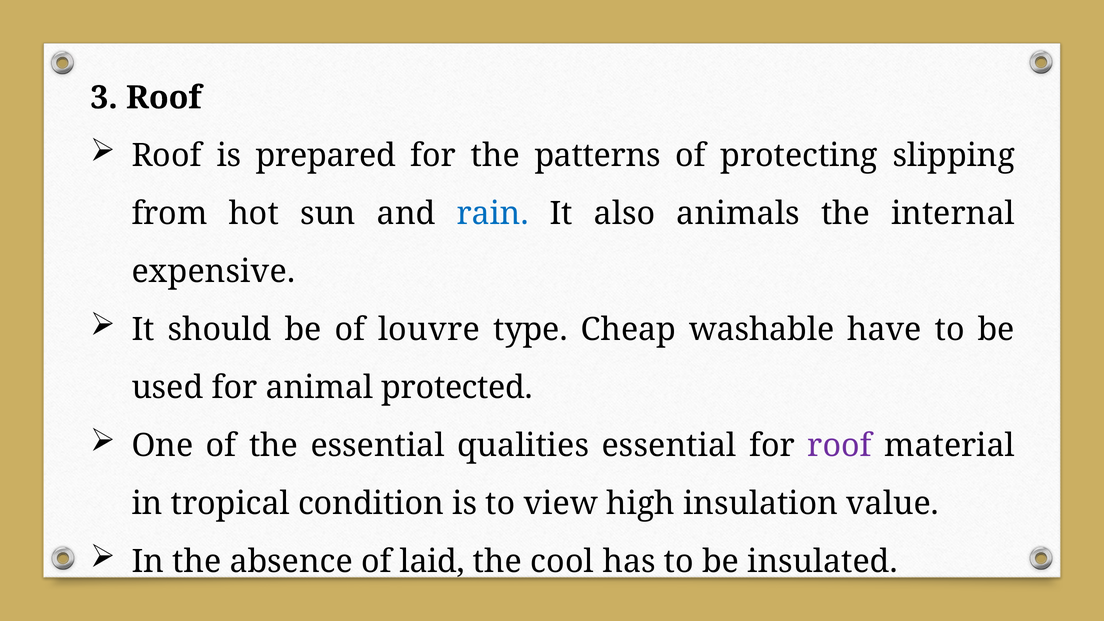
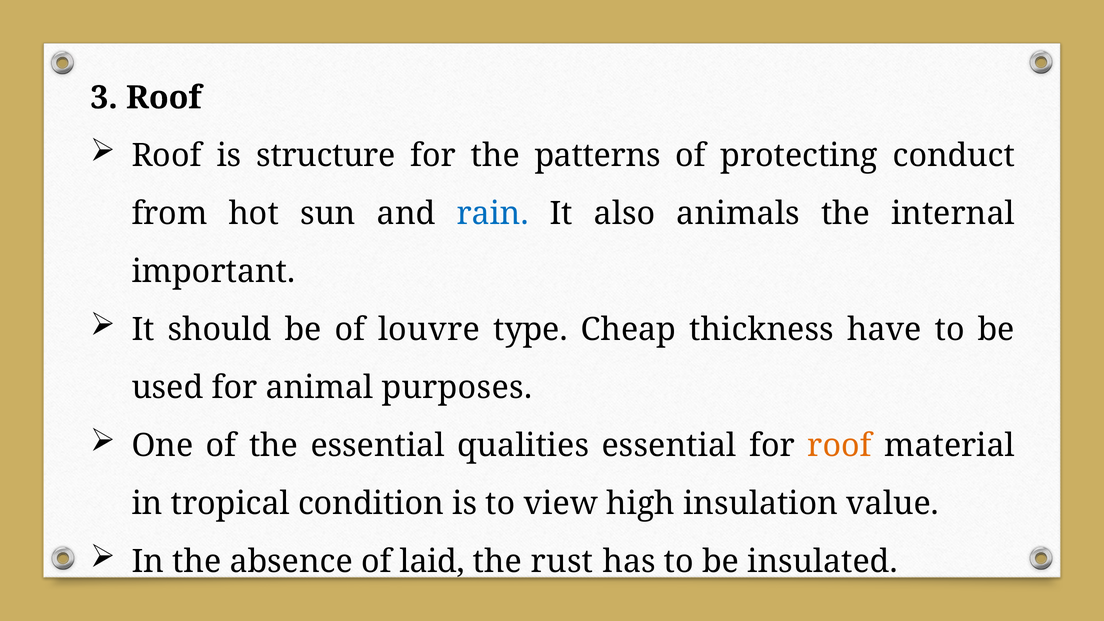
prepared: prepared -> structure (326, 156)
slipping: slipping -> conduct (954, 156)
expensive: expensive -> important (213, 272)
washable: washable -> thickness (762, 330)
protected: protected -> purposes (457, 388)
roof colour: purple -> orange (840, 446)
cool: cool -> rust (562, 562)
